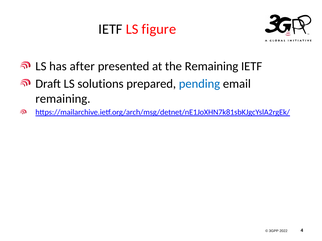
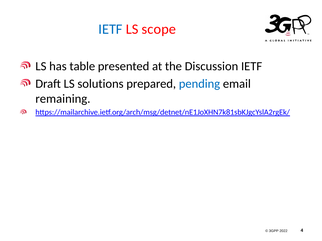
IETF colour: black -> blue (110, 29)
figure: figure -> scope (159, 29)
after: after -> table (82, 66)
the Remaining: Remaining -> Discussion (211, 66)
